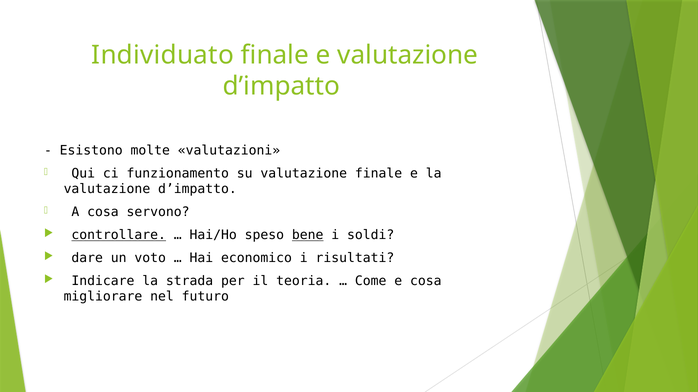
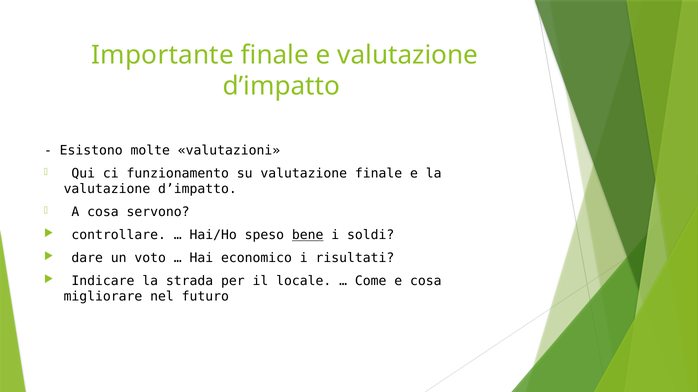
Individuato: Individuato -> Importante (163, 55)
controllare underline: present -> none (119, 235)
teoria: teoria -> locale (304, 281)
